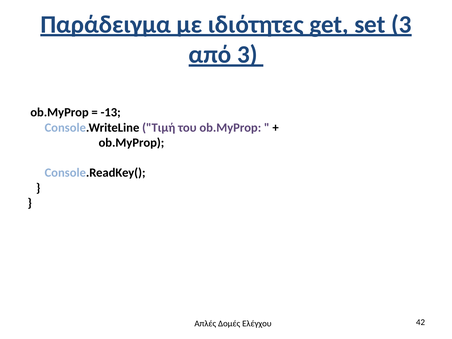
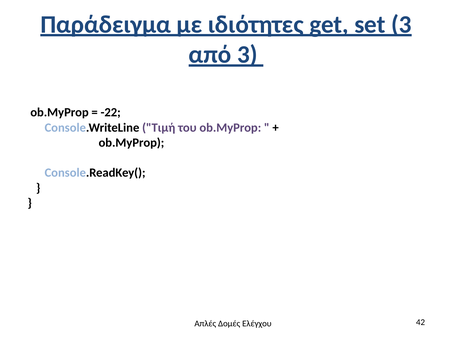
-13: -13 -> -22 (111, 113)
